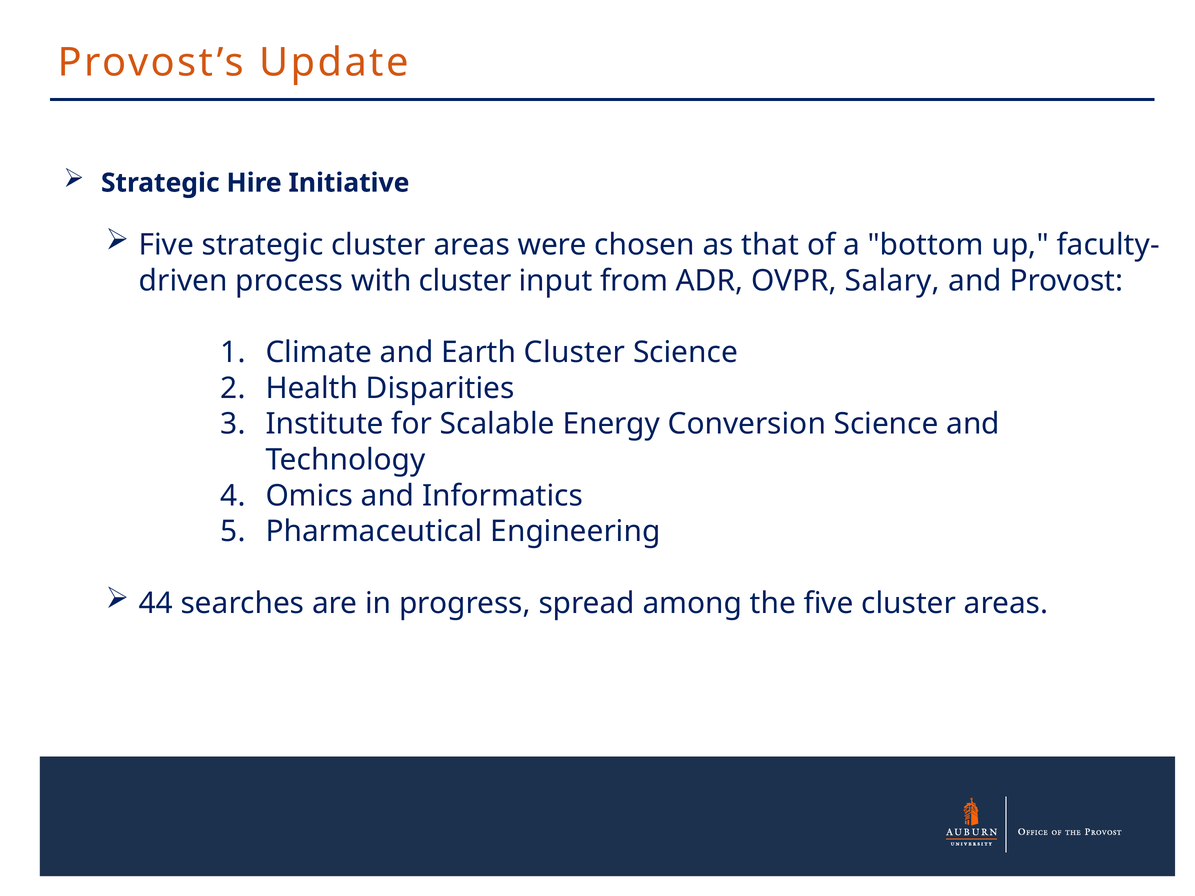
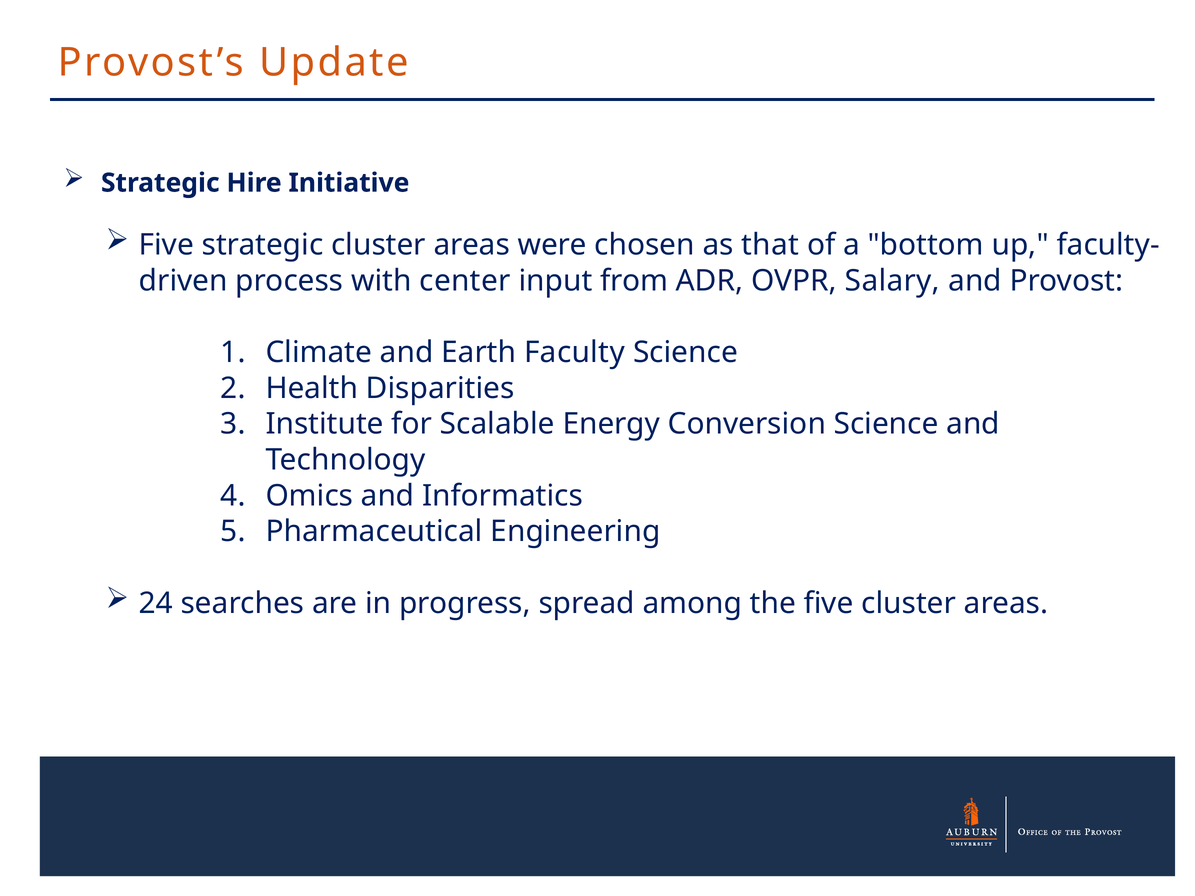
with cluster: cluster -> center (465, 281)
Earth Cluster: Cluster -> Faculty (574, 352)
44: 44 -> 24 (156, 603)
